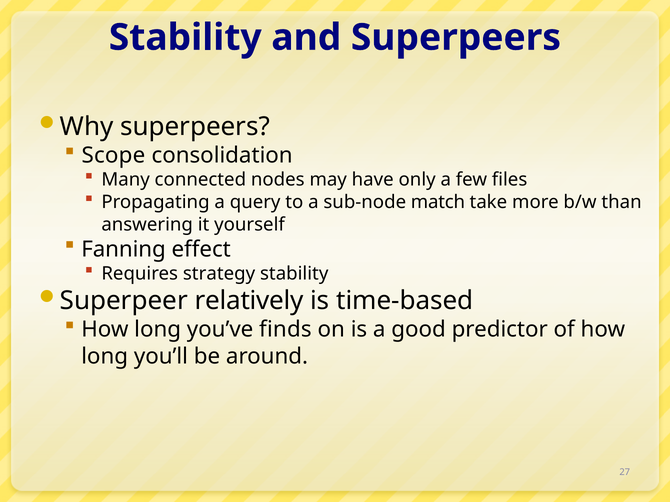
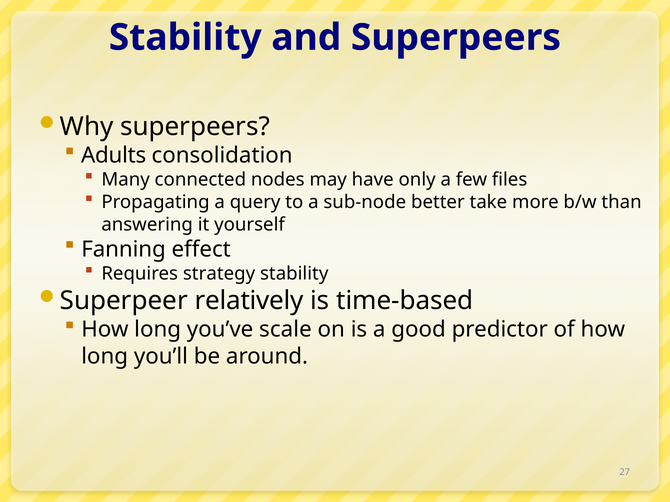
Scope: Scope -> Adults (114, 156)
match: match -> better (438, 202)
finds: finds -> scale (285, 330)
